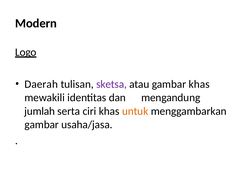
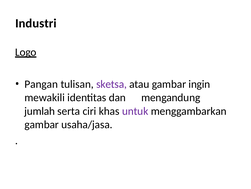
Modern: Modern -> Industri (36, 23)
Daerah: Daerah -> Pangan (41, 84)
gambar khas: khas -> ingin (199, 84)
untuk colour: orange -> purple (135, 111)
